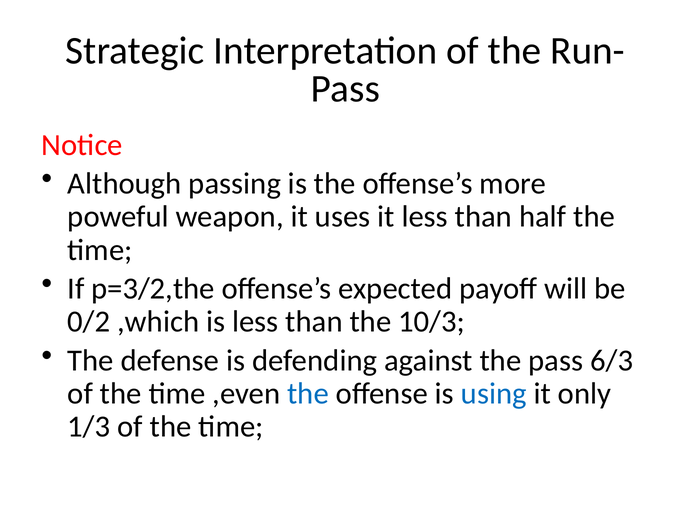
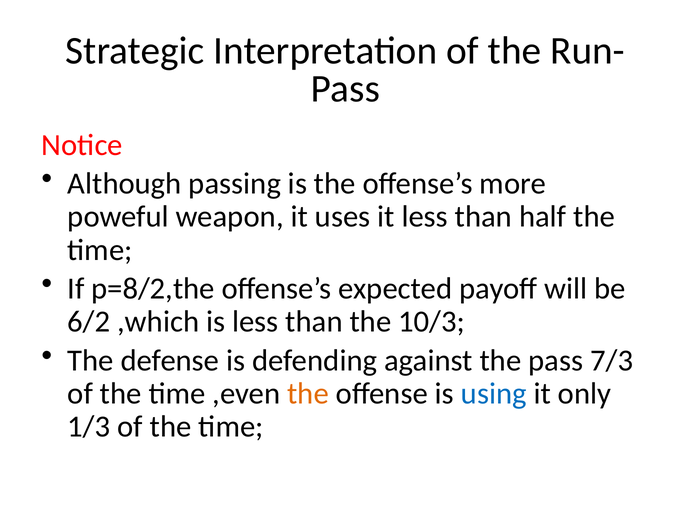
p=3/2,the: p=3/2,the -> p=8/2,the (153, 289)
0/2: 0/2 -> 6/2 (89, 322)
6/3: 6/3 -> 7/3 (612, 361)
the colour: blue -> orange (308, 394)
